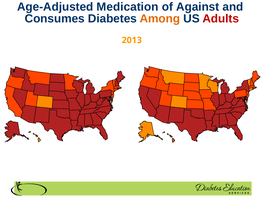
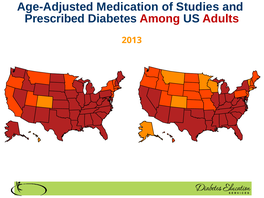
Against: Against -> Studies (198, 7)
Consumes: Consumes -> Prescribed (55, 19)
Among colour: orange -> red (160, 19)
